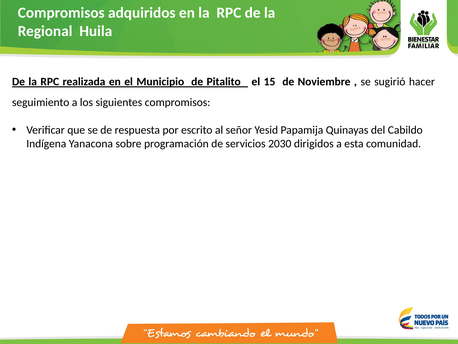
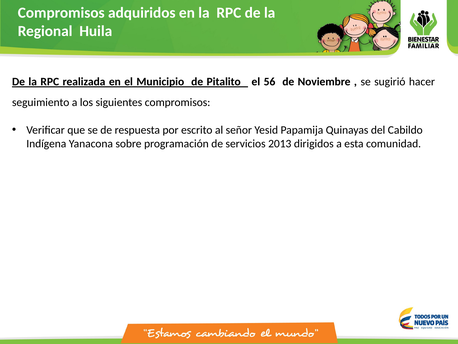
15: 15 -> 56 (270, 82)
2030: 2030 -> 2013 (280, 144)
